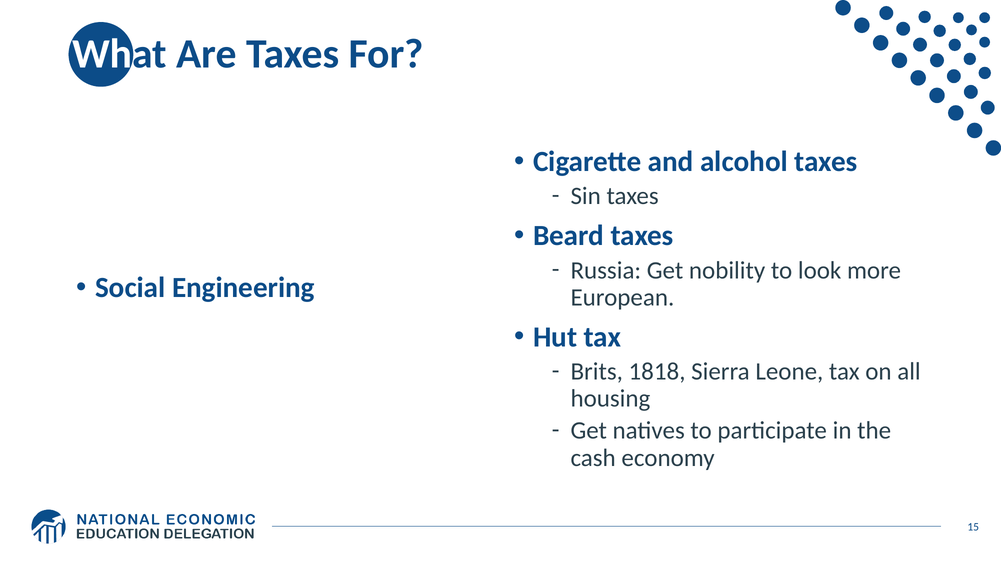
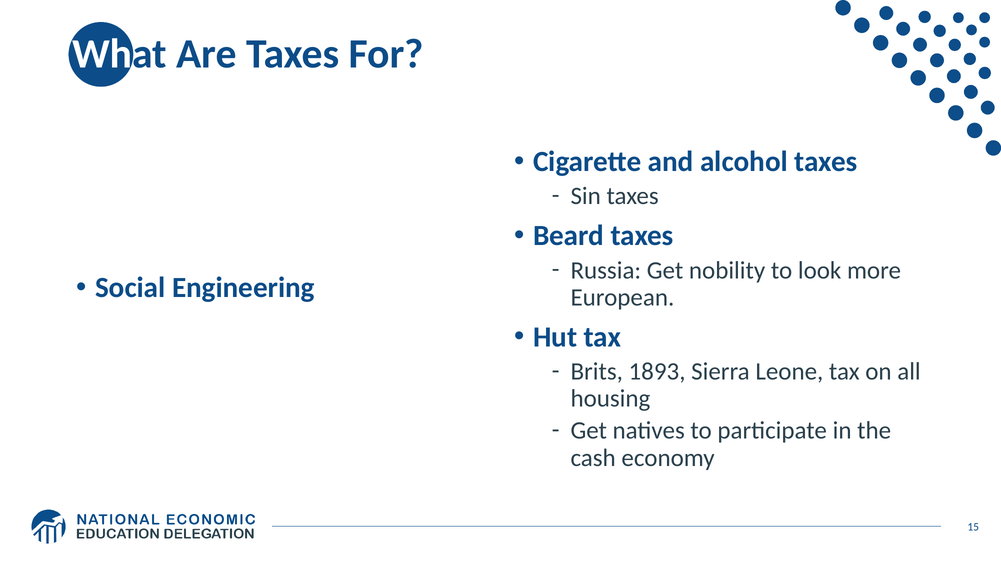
1818: 1818 -> 1893 (657, 372)
